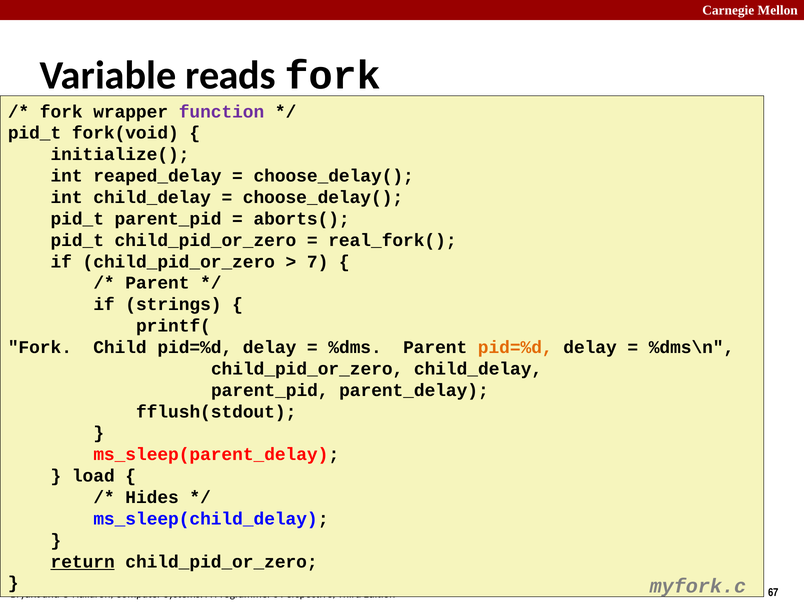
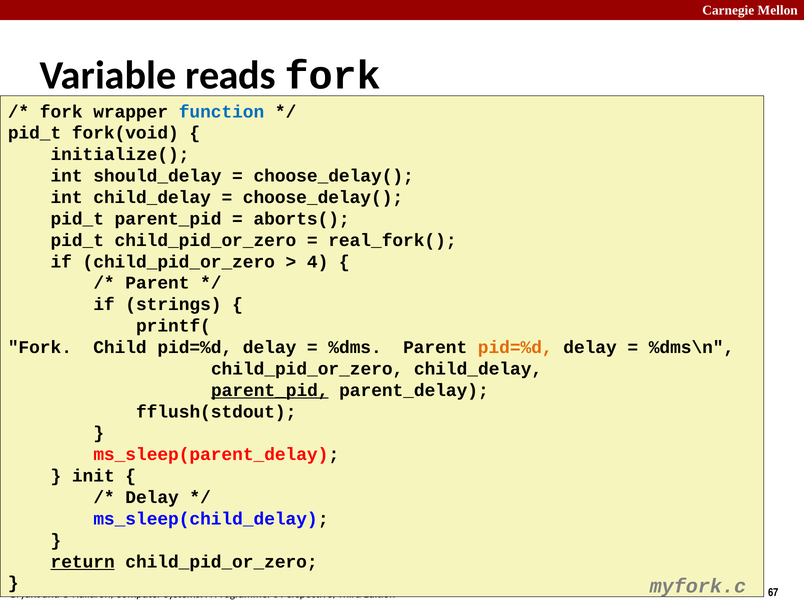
function colour: purple -> blue (222, 112)
reaped_delay: reaped_delay -> should_delay (157, 176)
7: 7 -> 4 (318, 262)
parent_pid underline: none -> present (270, 390)
load: load -> init (93, 476)
Hides: Hides -> Delay (152, 497)
